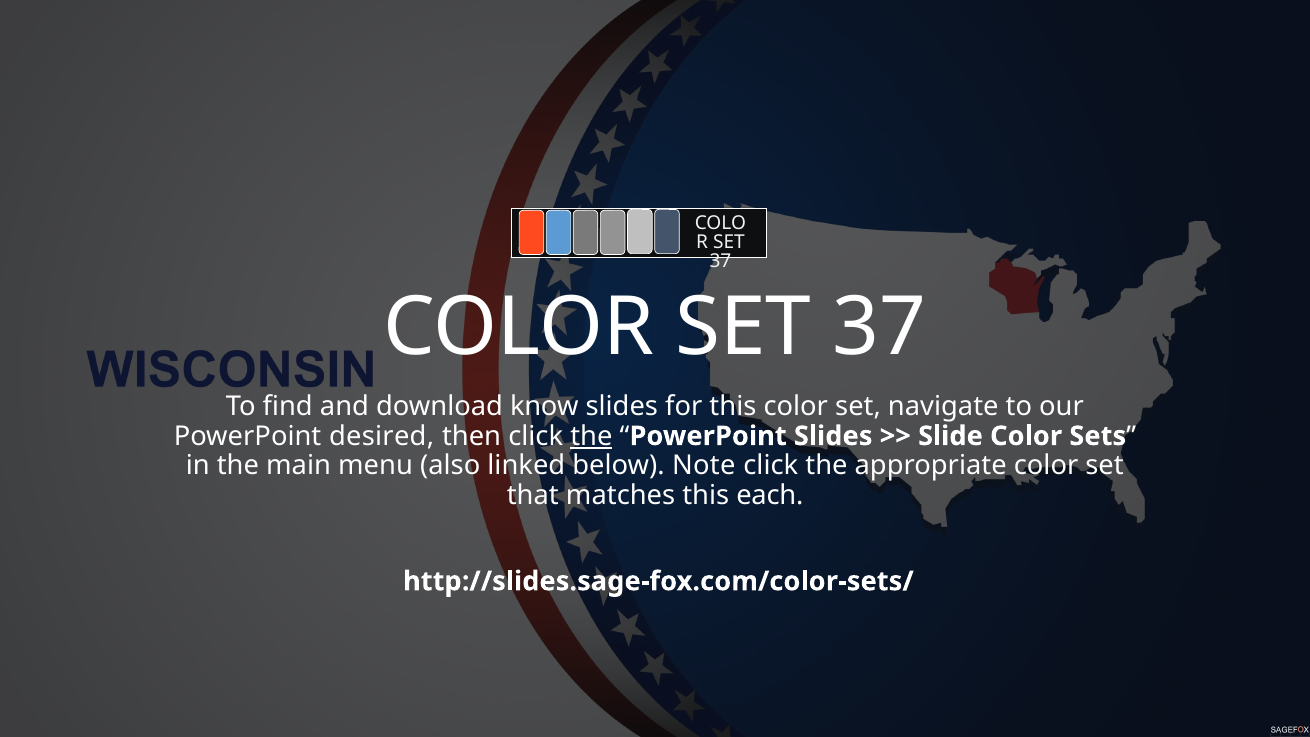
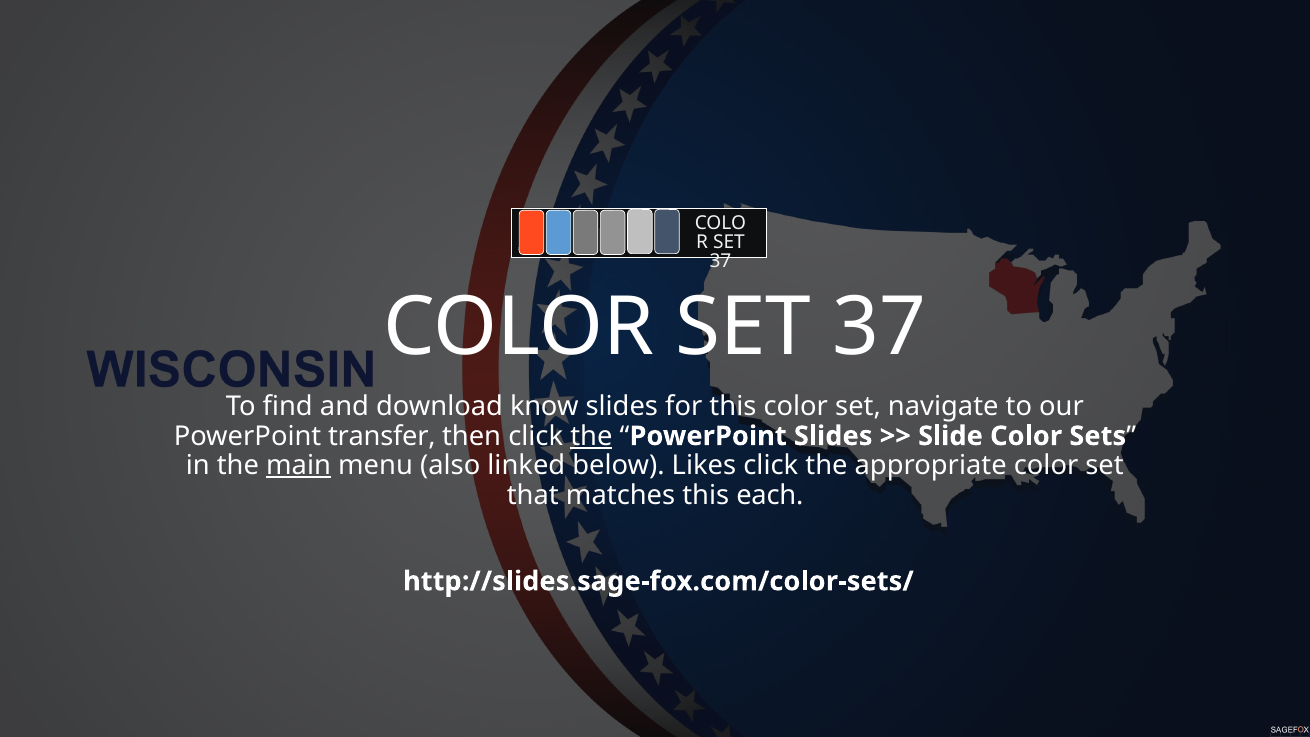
desired: desired -> transfer (382, 436)
main underline: none -> present (299, 465)
Note: Note -> Likes (704, 465)
